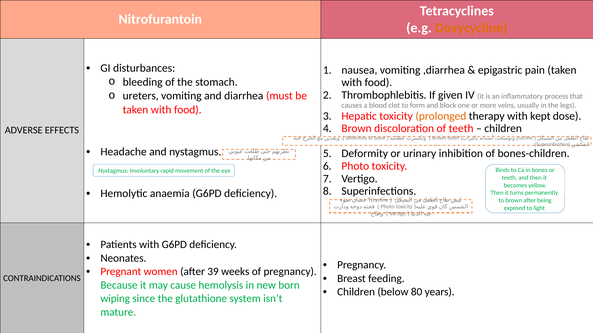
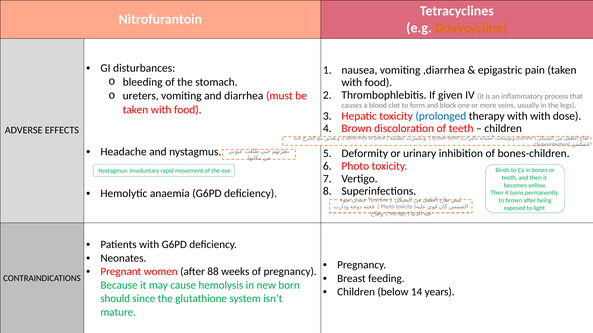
prolonged colour: orange -> blue (441, 116)
with kept: kept -> with (540, 116)
39: 39 -> 88 (213, 272)
80: 80 -> 14 (417, 292)
wiping: wiping -> should (115, 299)
